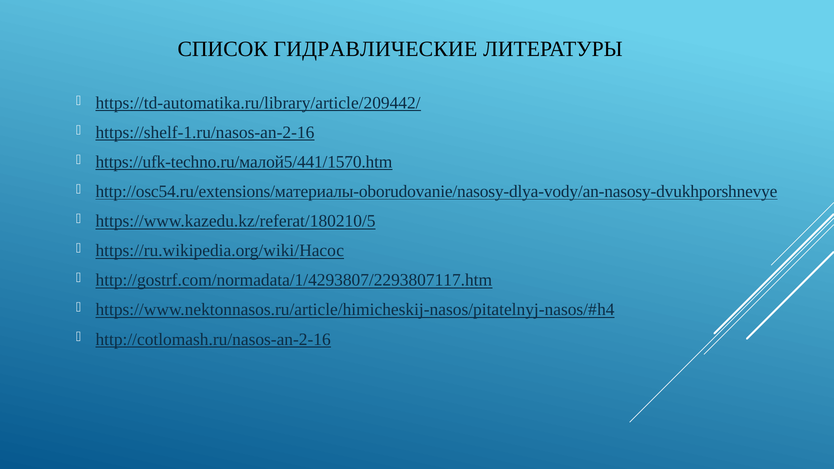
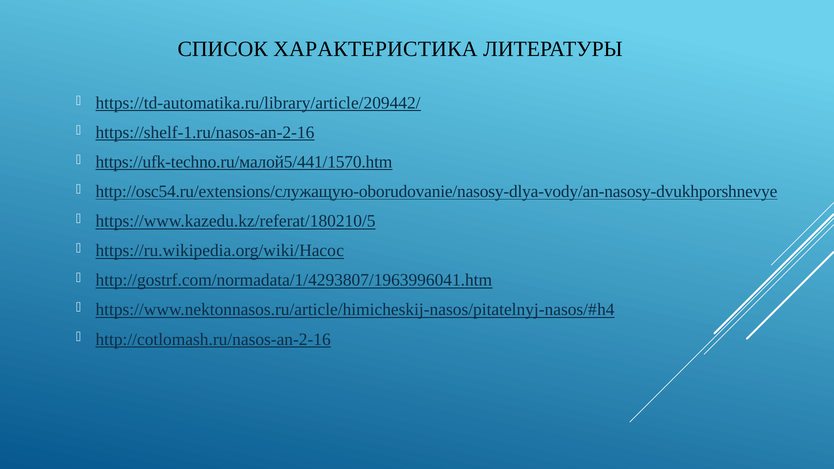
ГИДРАВЛИЧЕСКИЕ: ГИДРАВЛИЧЕСКИЕ -> ХАРАКТЕРИСТИКА (375, 49)
http://osc54.ru/extensions/материалы-oborudovanie/nasosy-dlya-vody/an-nasosy-dvukhporshnevye: http://osc54.ru/extensions/материалы-oborudovanie/nasosy-dlya-vody/an-nasosy-dvukhporshnevye -> http://osc54.ru/extensions/служащую-oborudovanie/nasosy-dlya-vody/an-nasosy-dvukhporshnevye (437, 192)
http://gostrf.com/normadata/1/4293807/2293807117.htm: http://gostrf.com/normadata/1/4293807/2293807117.htm -> http://gostrf.com/normadata/1/4293807/1963996041.htm (294, 280)
